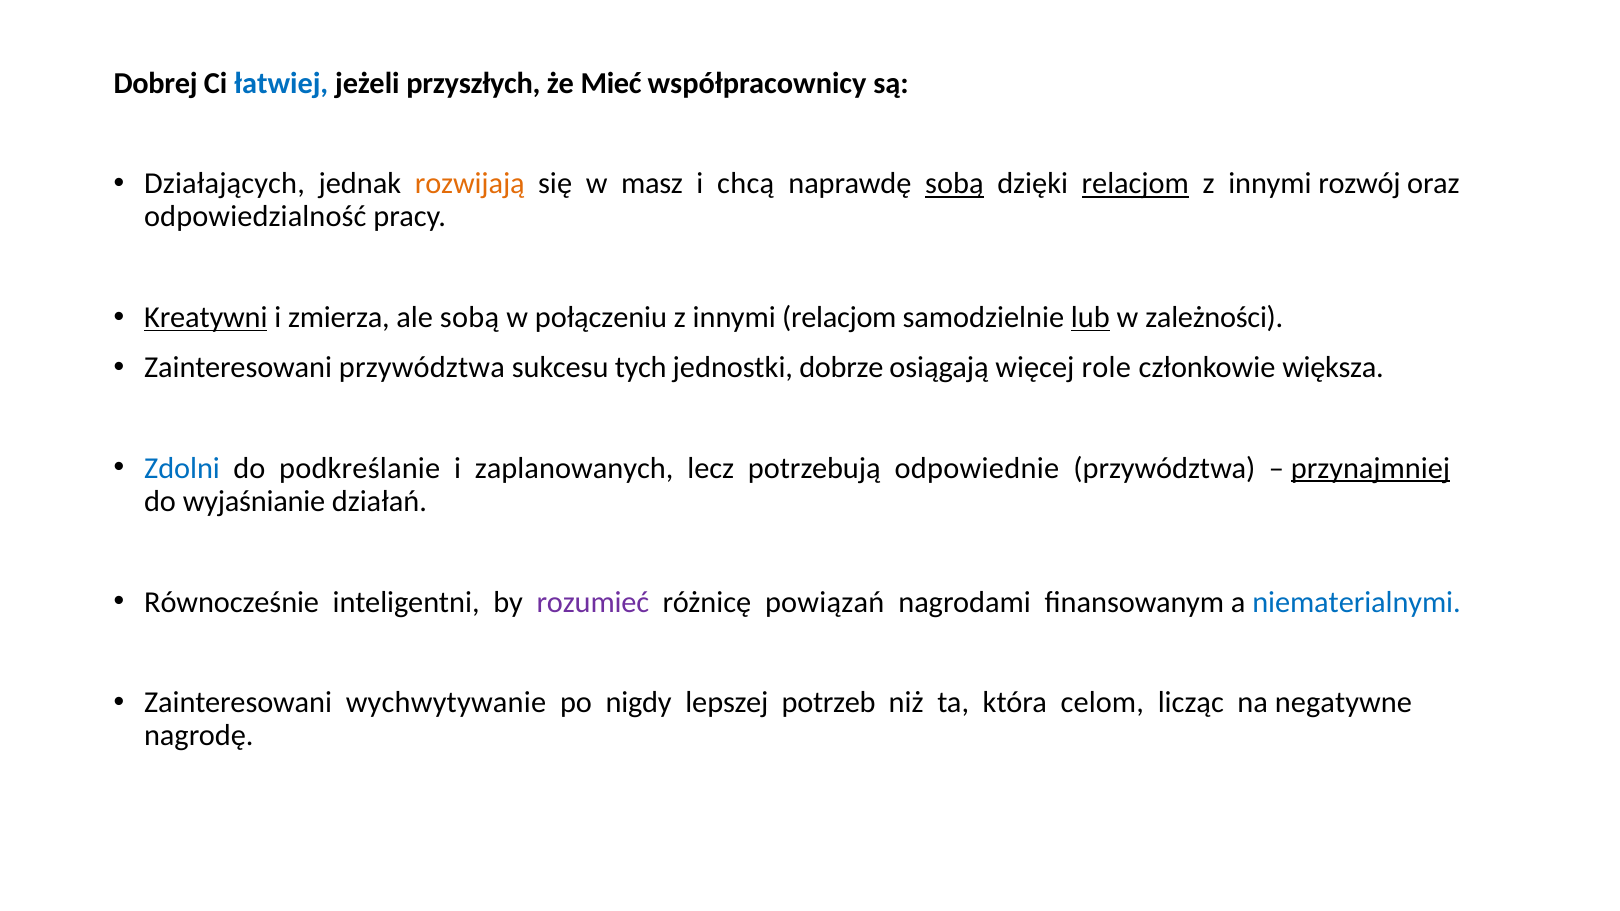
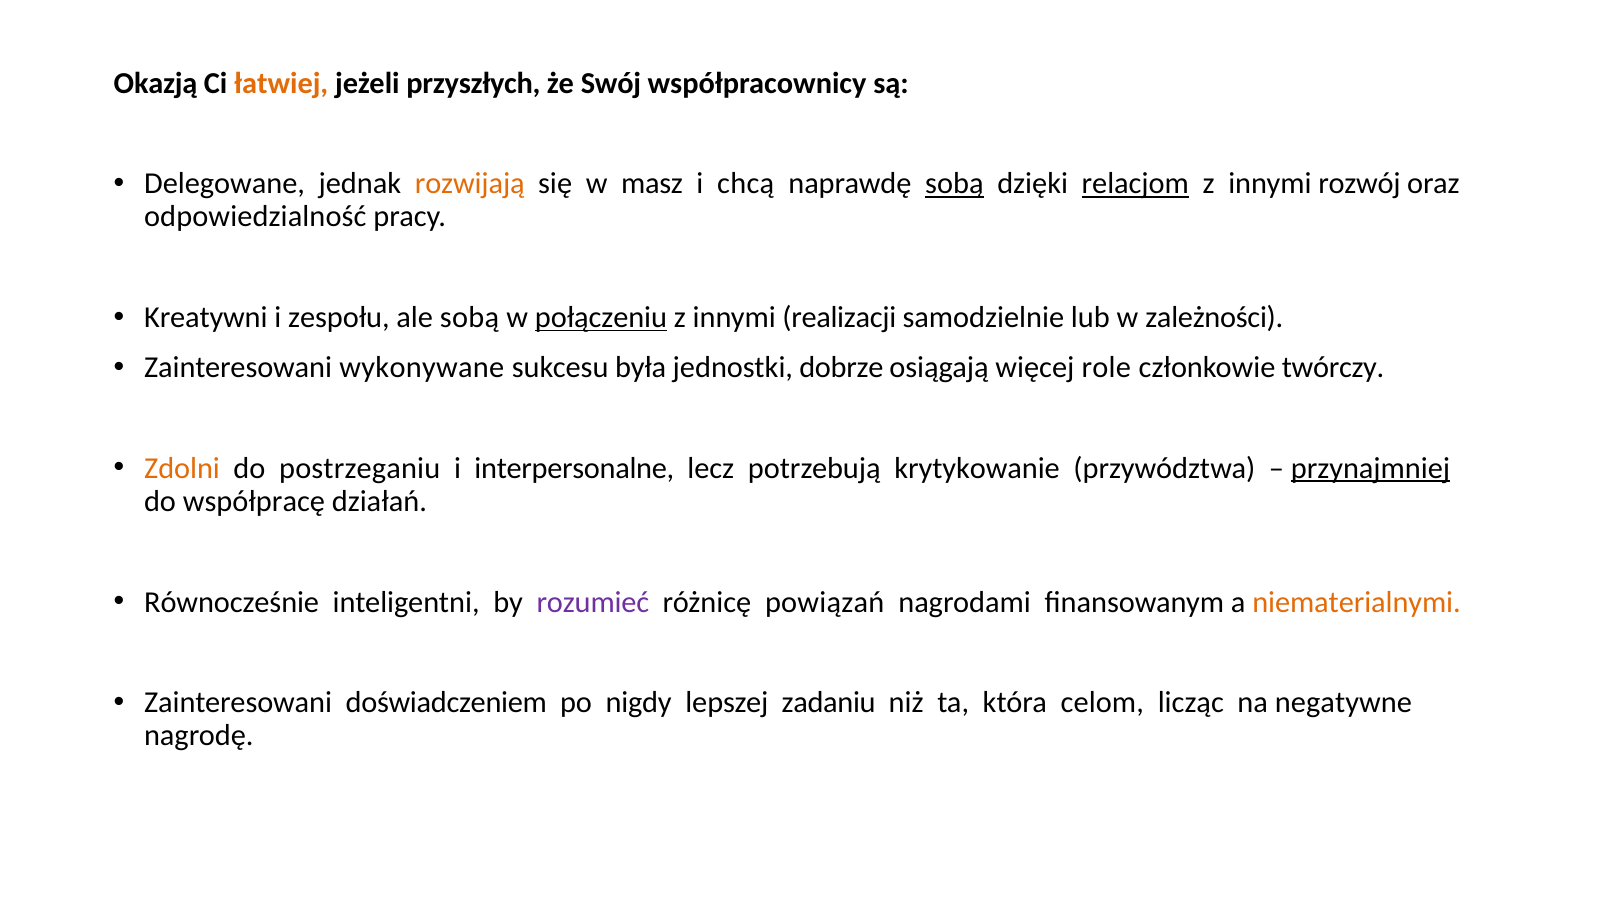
Dobrej: Dobrej -> Okazją (155, 83)
łatwiej colour: blue -> orange (281, 83)
Mieć: Mieć -> Swój (611, 83)
Działających: Działających -> Delegowane (225, 184)
Kreatywni underline: present -> none (206, 317)
zmierza: zmierza -> zespołu (339, 317)
połączeniu underline: none -> present (601, 317)
innymi relacjom: relacjom -> realizacji (839, 317)
lub underline: present -> none (1090, 317)
Zainteresowani przywództwa: przywództwa -> wykonywane (422, 368)
tych: tych -> była (641, 368)
większa: większa -> twórczy (1333, 368)
Zdolni colour: blue -> orange (182, 468)
podkreślanie: podkreślanie -> postrzeganiu (360, 468)
zaplanowanych: zaplanowanych -> interpersonalne (574, 468)
odpowiednie: odpowiednie -> krytykowanie (977, 468)
wyjaśnianie: wyjaśnianie -> współpracę (254, 502)
niematerialnymi colour: blue -> orange (1357, 602)
wychwytywanie: wychwytywanie -> doświadczeniem (446, 703)
potrzeb: potrzeb -> zadaniu (829, 703)
